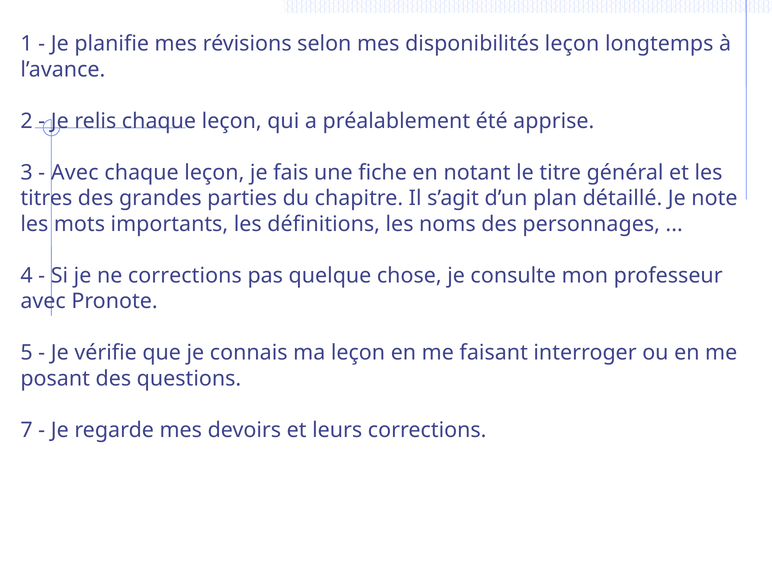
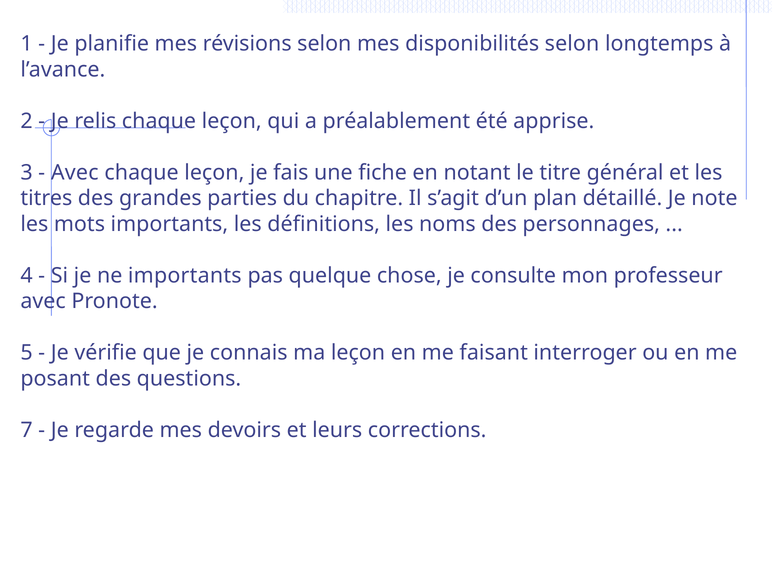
disponibilités leçon: leçon -> selon (572, 44)
ne corrections: corrections -> importants (185, 276)
